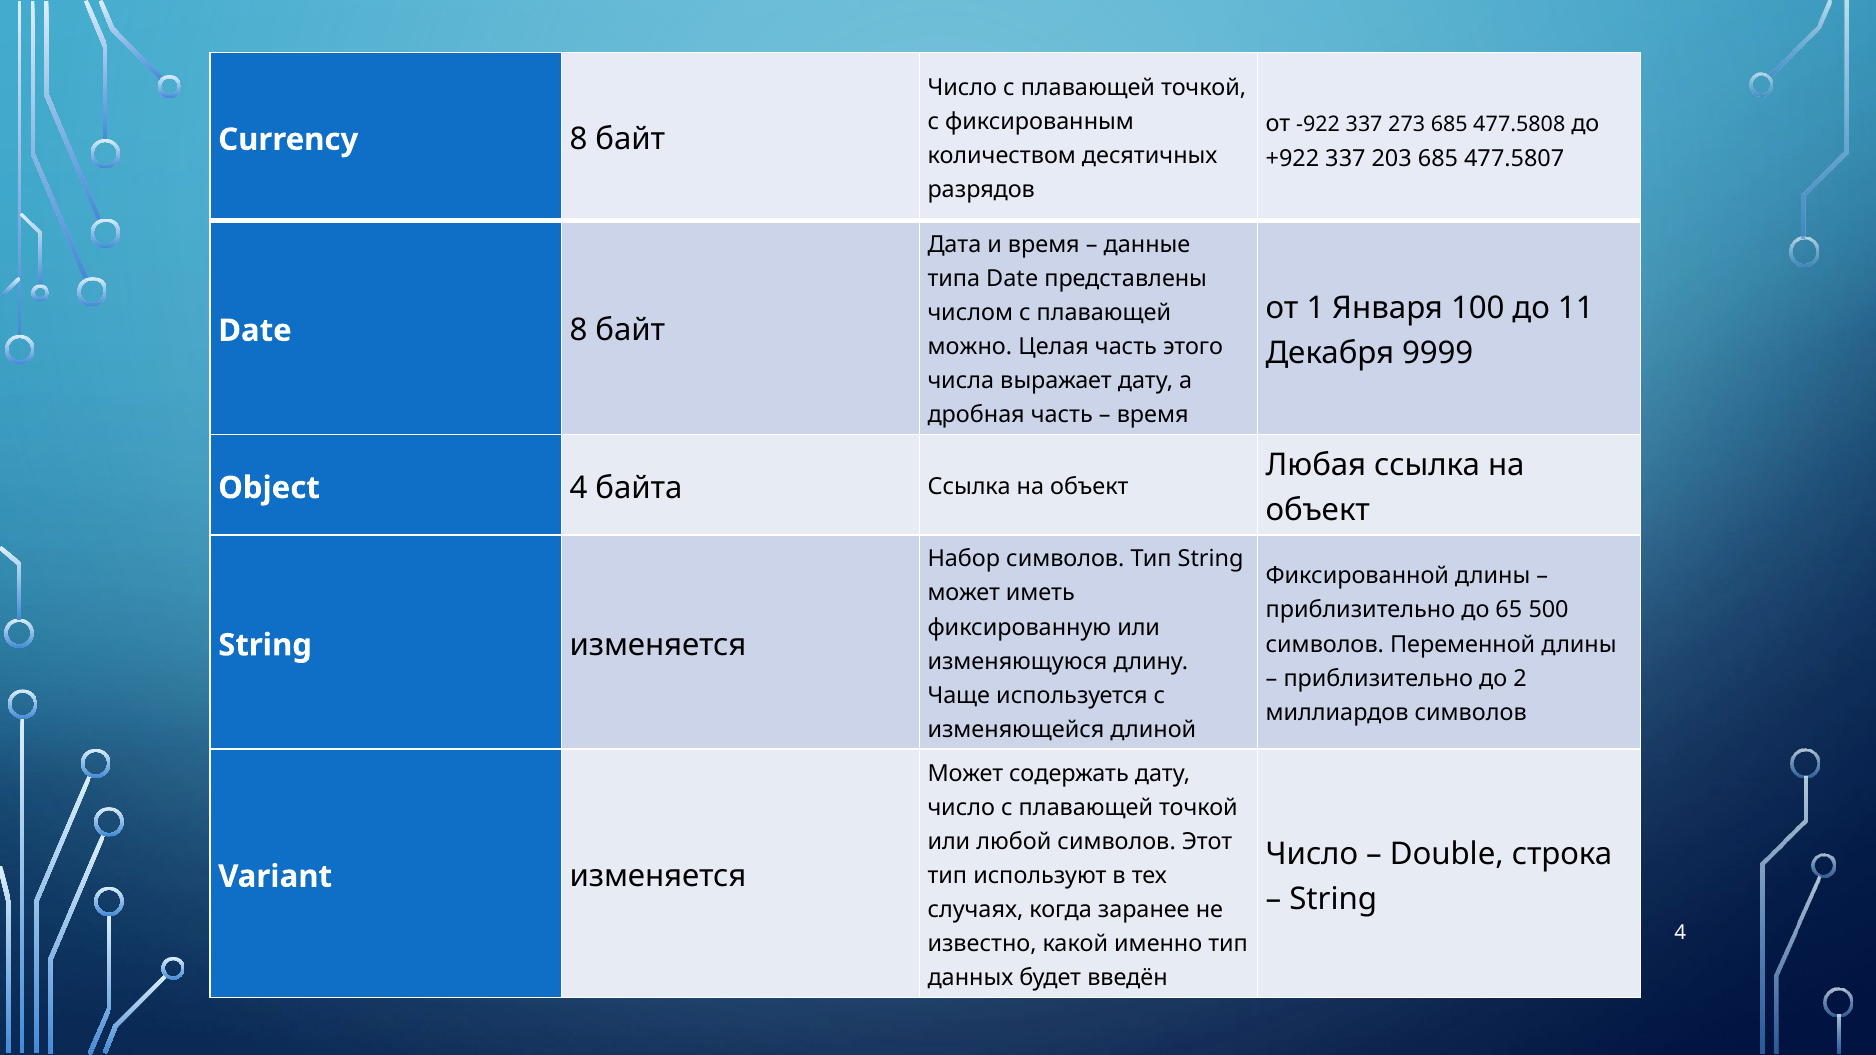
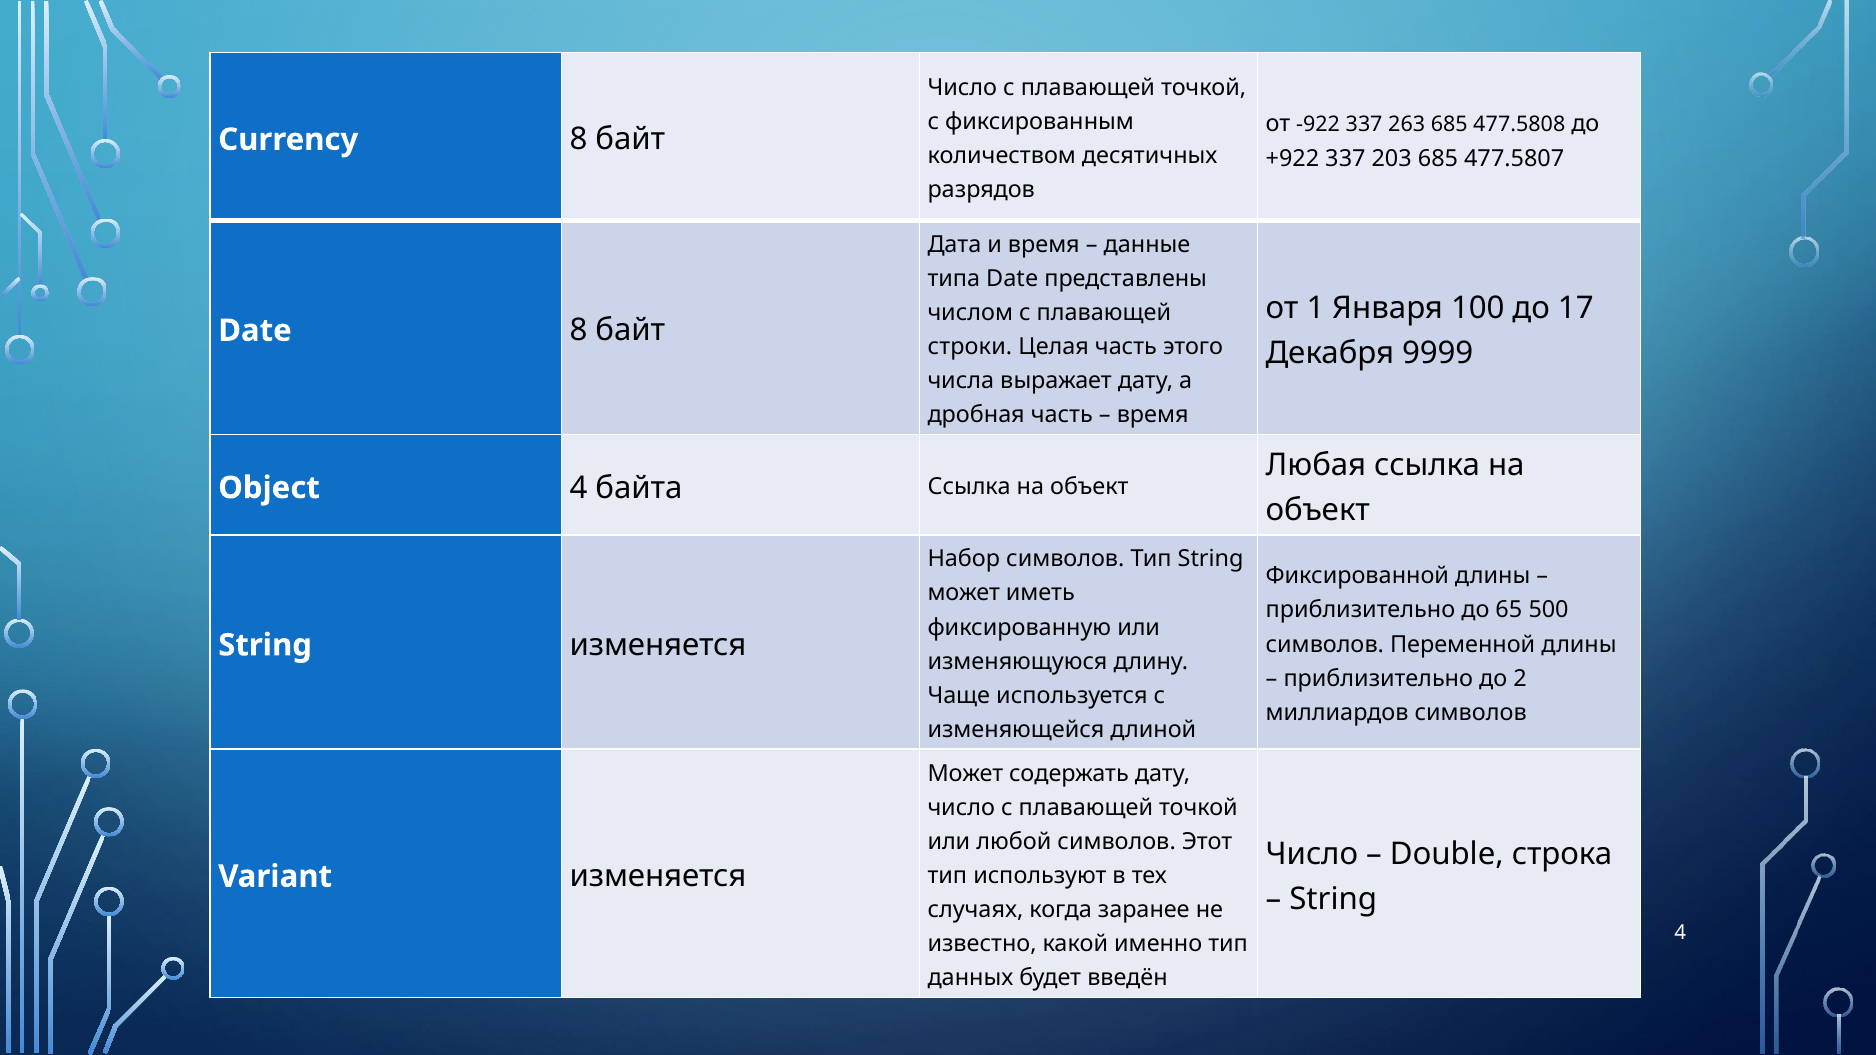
273: 273 -> 263 (1407, 124)
11: 11 -> 17 (1576, 308)
можно: можно -> строки (970, 347)
